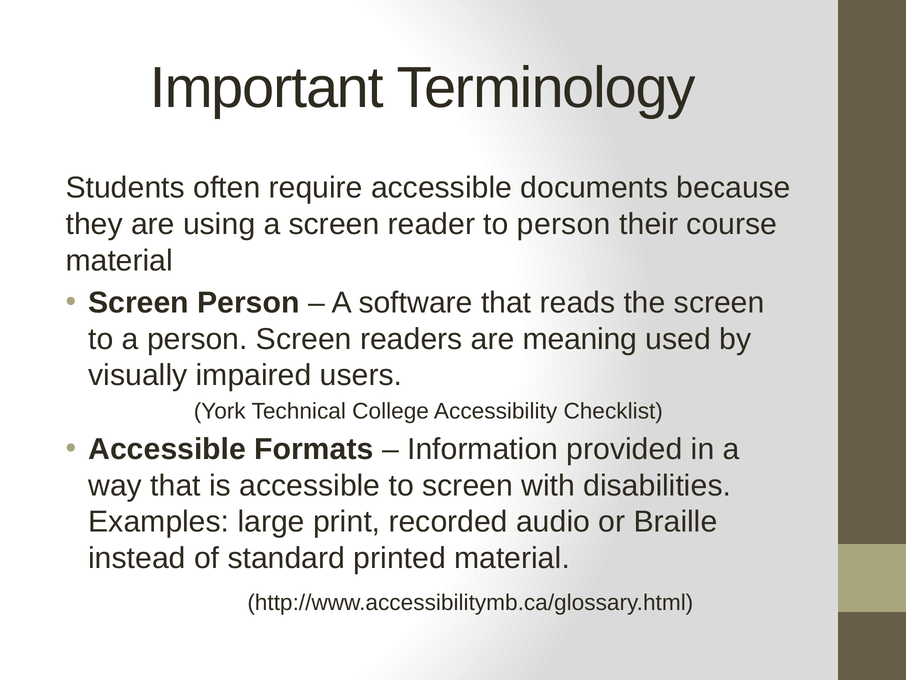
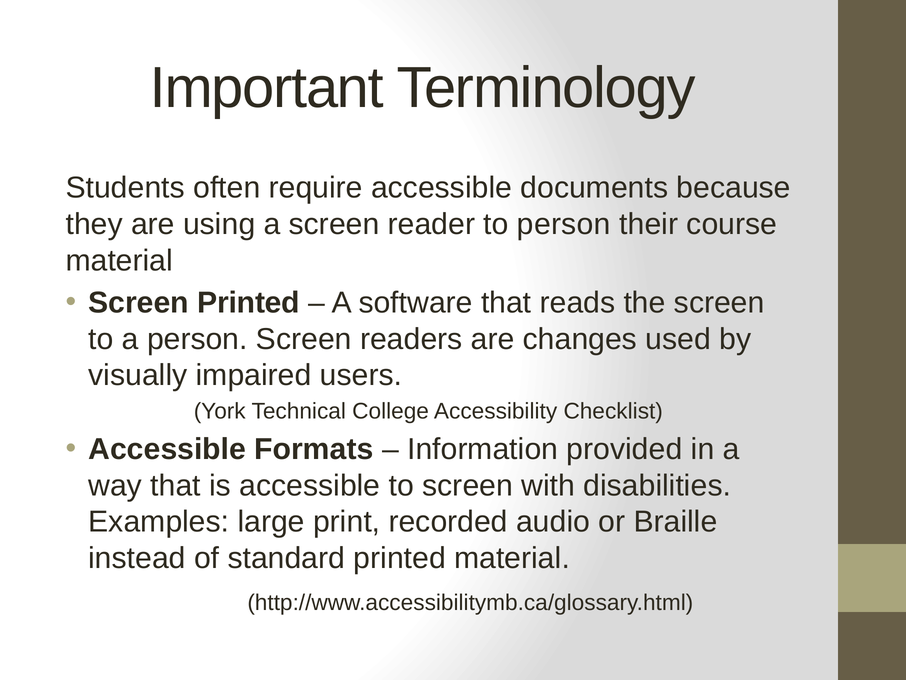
Screen Person: Person -> Printed (249, 303)
meaning: meaning -> changes (580, 339)
